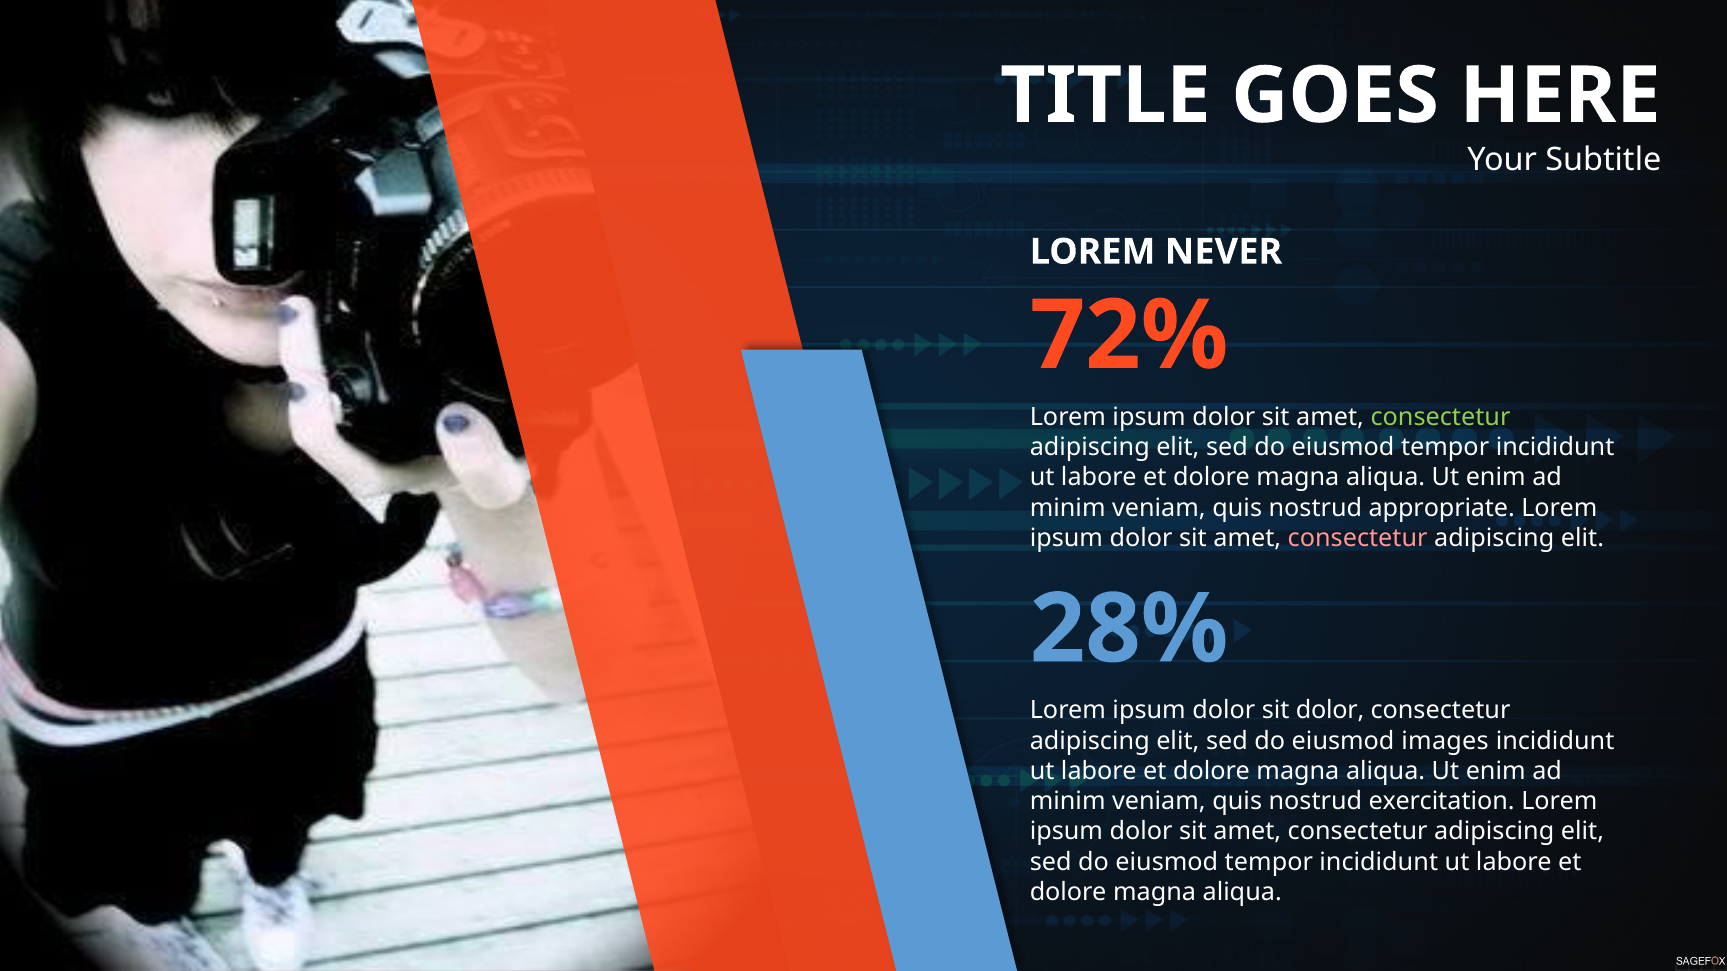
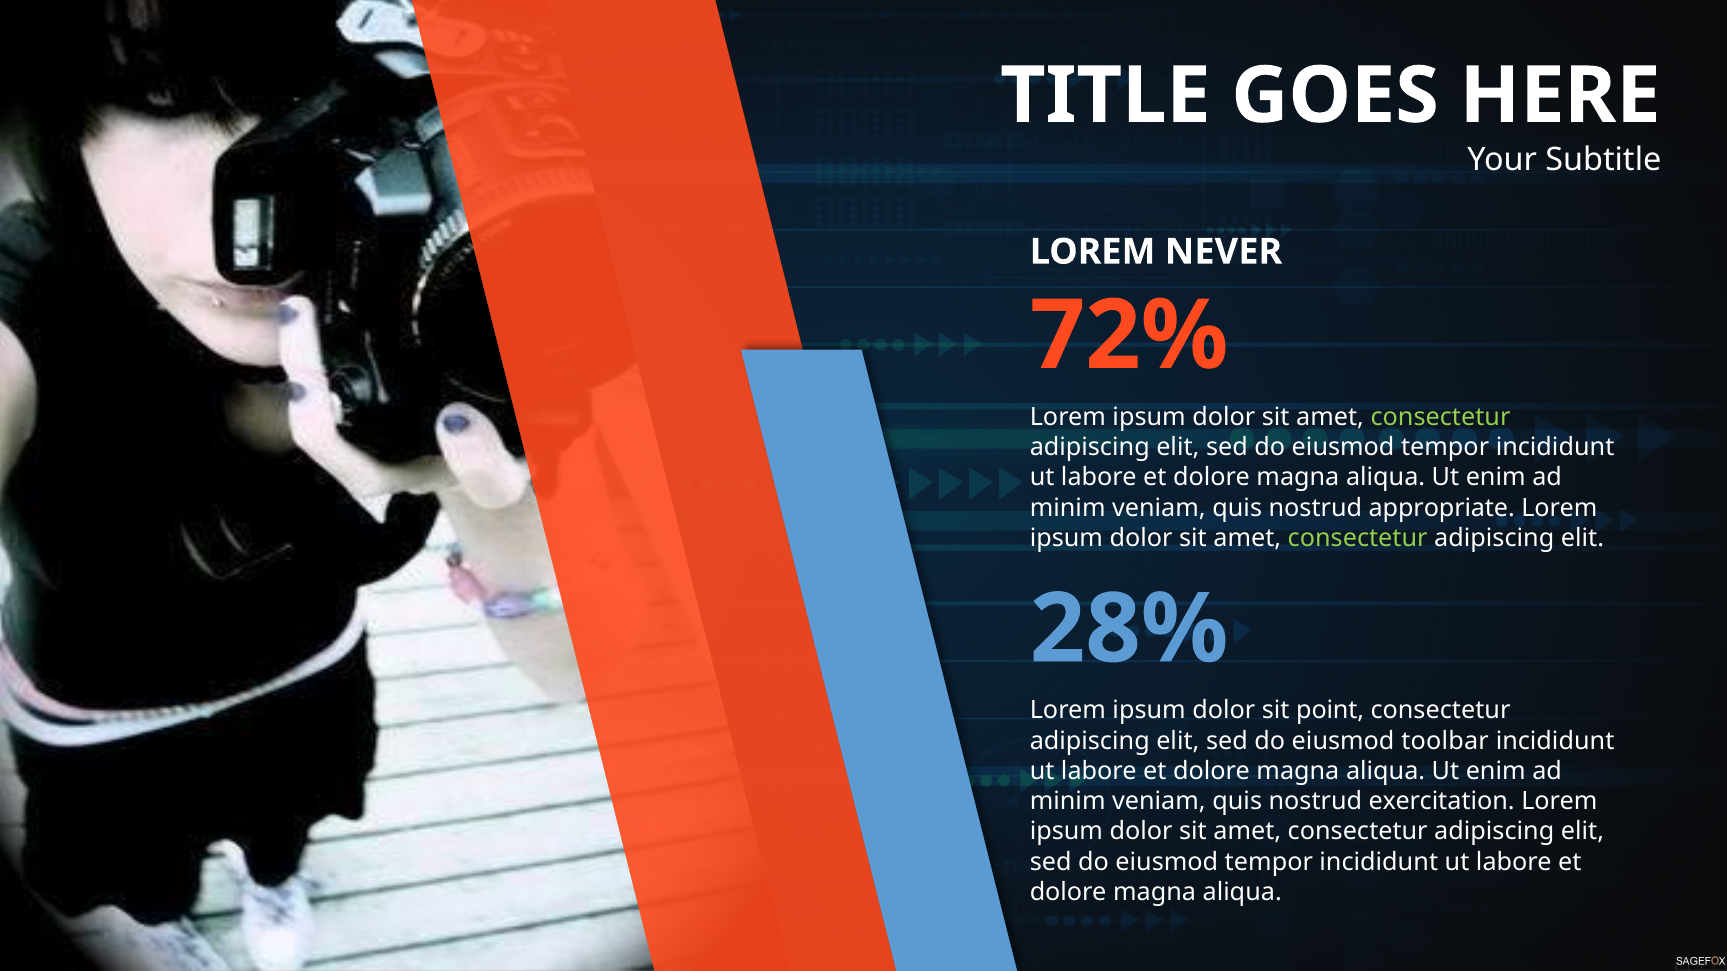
consectetur colour: pink -> light green (1358, 538)
sit dolor: dolor -> point (1330, 711)
images: images -> toolbar (1445, 741)
